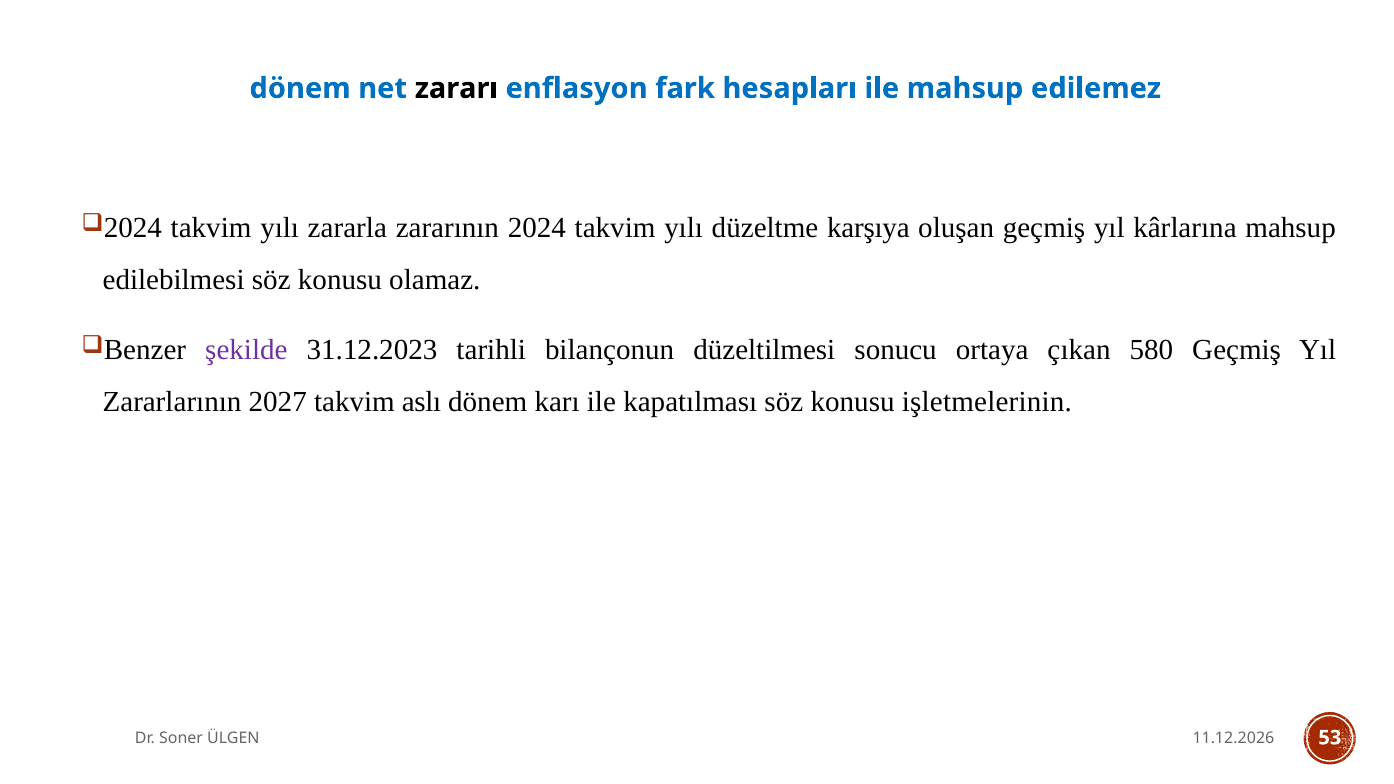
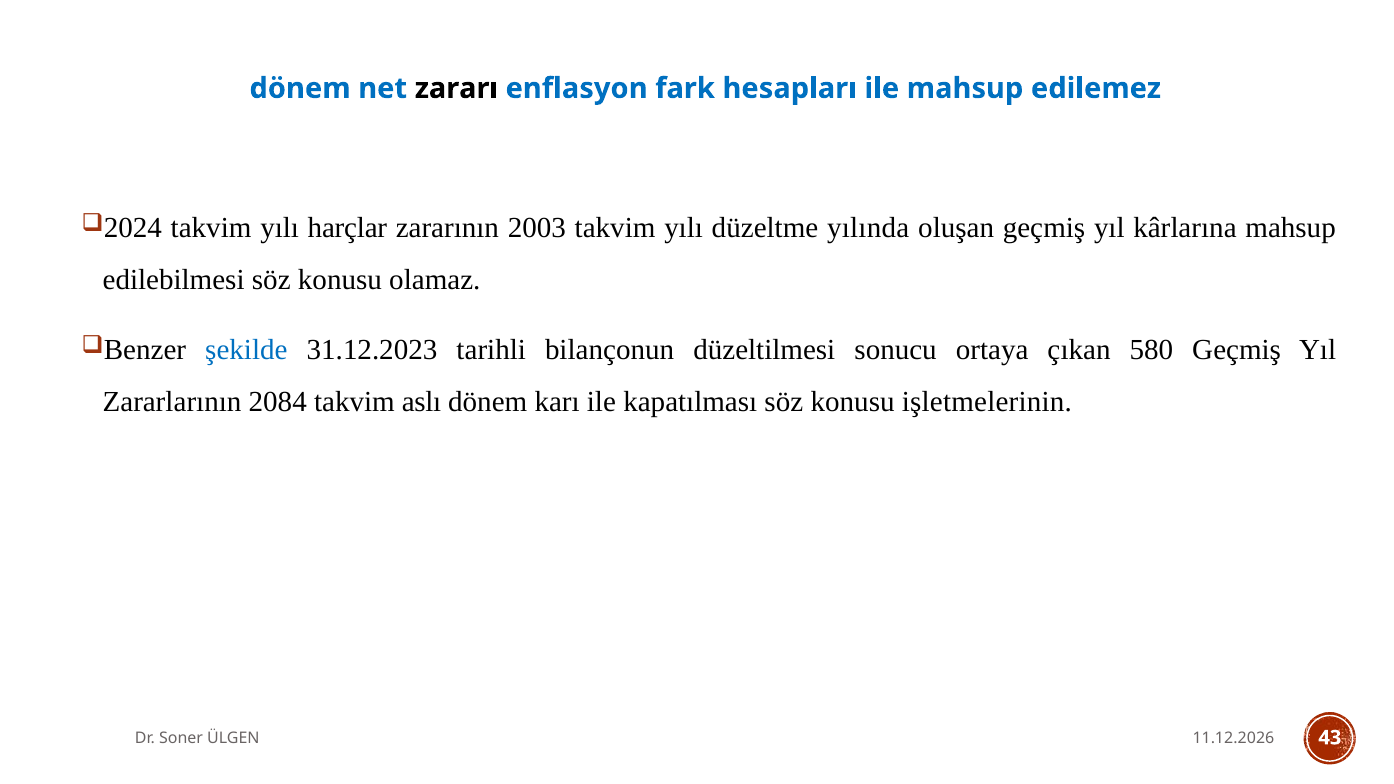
zararla: zararla -> harçlar (347, 228)
2024: 2024 -> 2003 (537, 228)
karşıya: karşıya -> yılında (868, 228)
şekilde colour: purple -> blue (246, 350)
2027: 2027 -> 2084 (278, 402)
53: 53 -> 43 (1330, 738)
